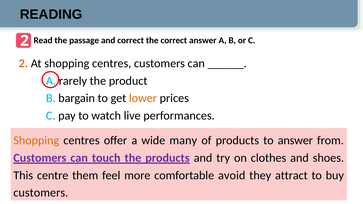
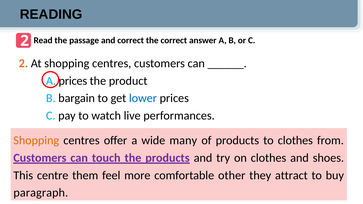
rarely: rarely -> prices (73, 81)
lower colour: orange -> blue (143, 98)
to answer: answer -> clothes (295, 141)
avoid: avoid -> other (232, 175)
customers: customers -> paragraph (41, 193)
